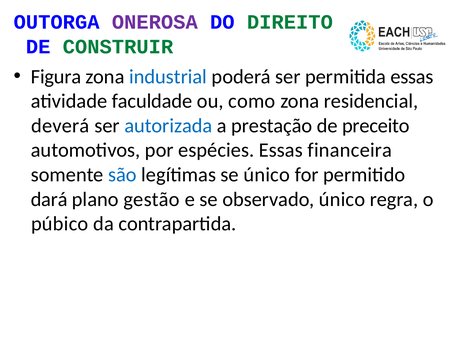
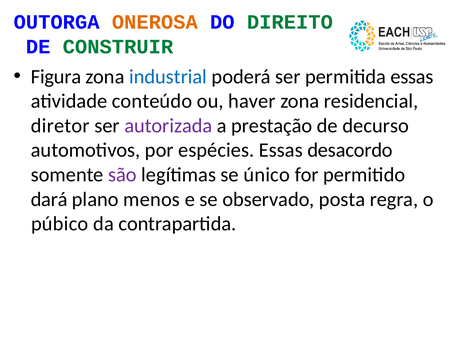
ONEROSA colour: purple -> orange (155, 22)
faculdade: faculdade -> conteúdo (152, 101)
como: como -> haver (252, 101)
deverá: deverá -> diretor (60, 126)
autorizada colour: blue -> purple (168, 126)
preceito: preceito -> decurso (376, 126)
financeira: financeira -> desacordo (350, 150)
são colour: blue -> purple (122, 175)
gestão: gestão -> menos (152, 199)
observado único: único -> posta (342, 199)
